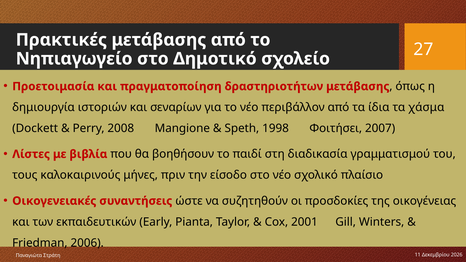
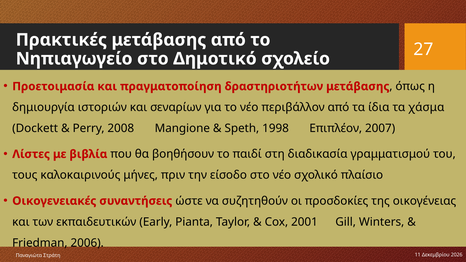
Φοιτήσει: Φοιτήσει -> Επιπλέον (336, 128)
